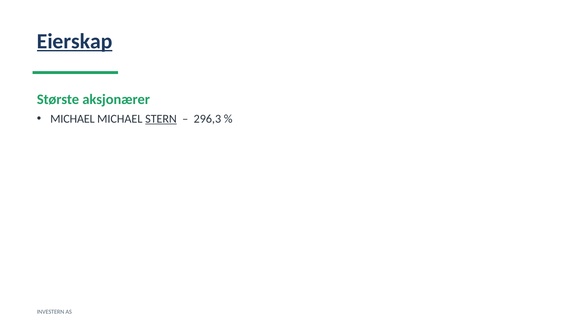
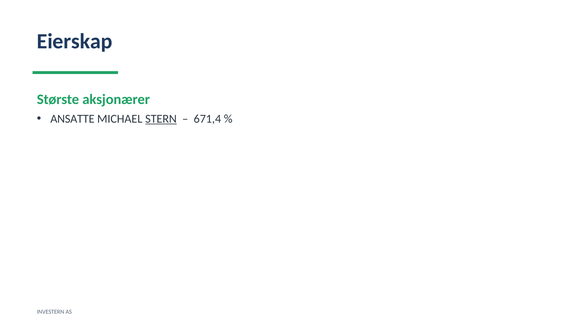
Eierskap underline: present -> none (75, 41)
MICHAEL: MICHAEL -> ANSATTE (72, 119)
296,3: 296,3 -> 671,4 (207, 119)
